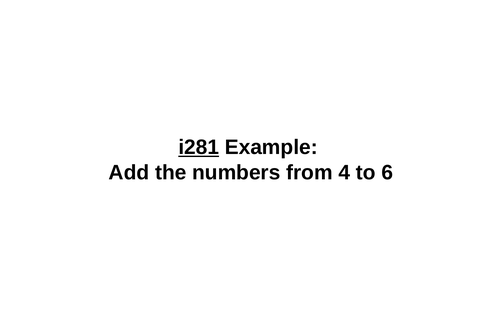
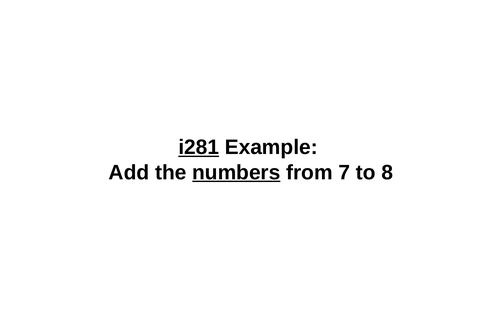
numbers underline: none -> present (236, 172)
4: 4 -> 7 (344, 172)
6: 6 -> 8 (387, 172)
